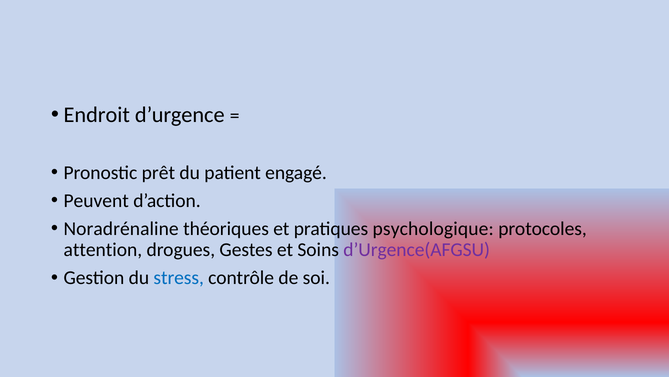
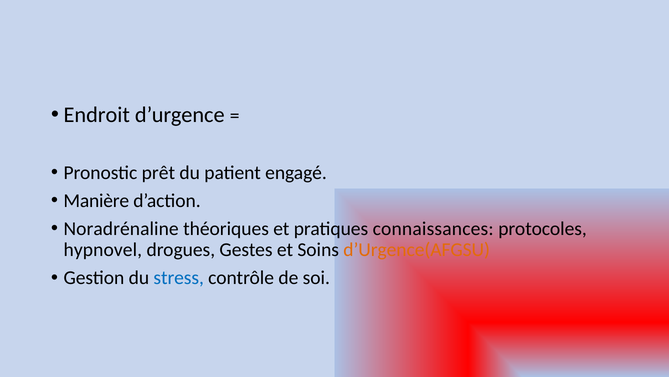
Peuvent: Peuvent -> Manière (96, 200)
psychologique: psychologique -> connaissances (433, 228)
attention: attention -> hypnovel (103, 249)
d’Urgence(AFGSU colour: purple -> orange (417, 249)
